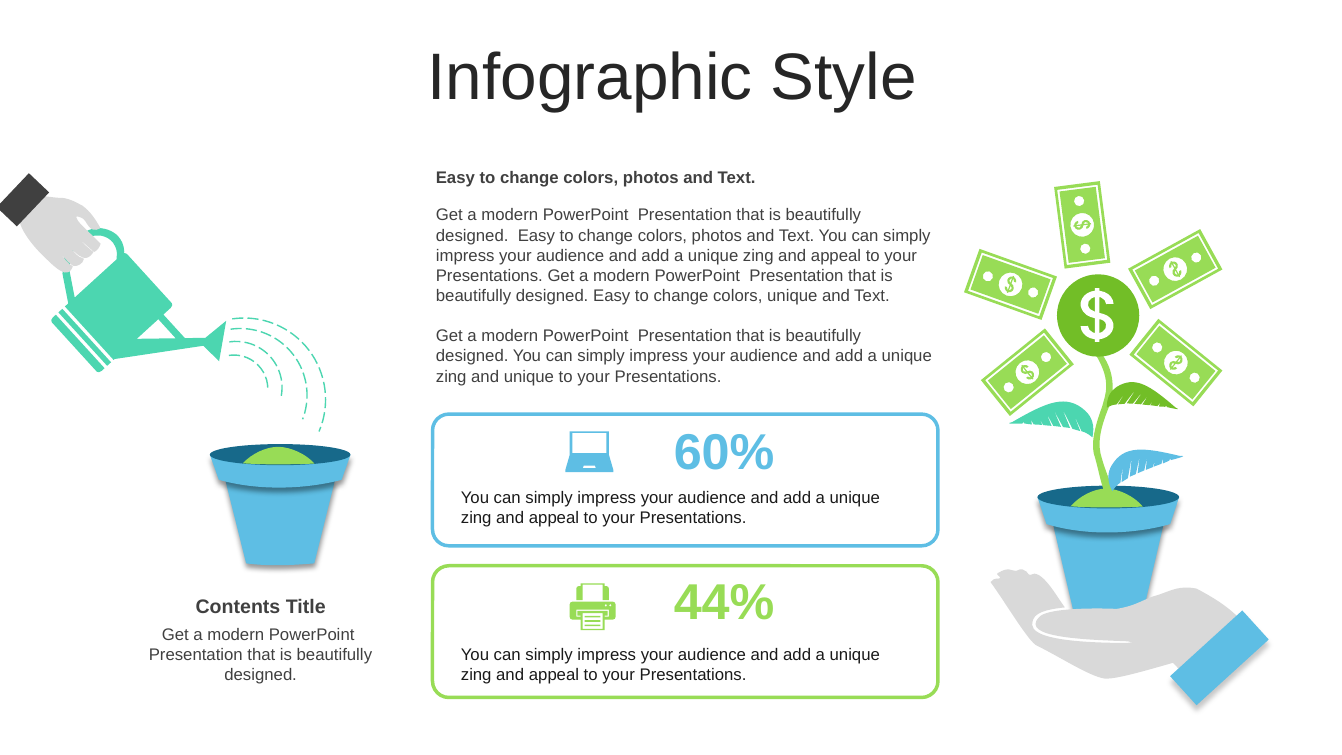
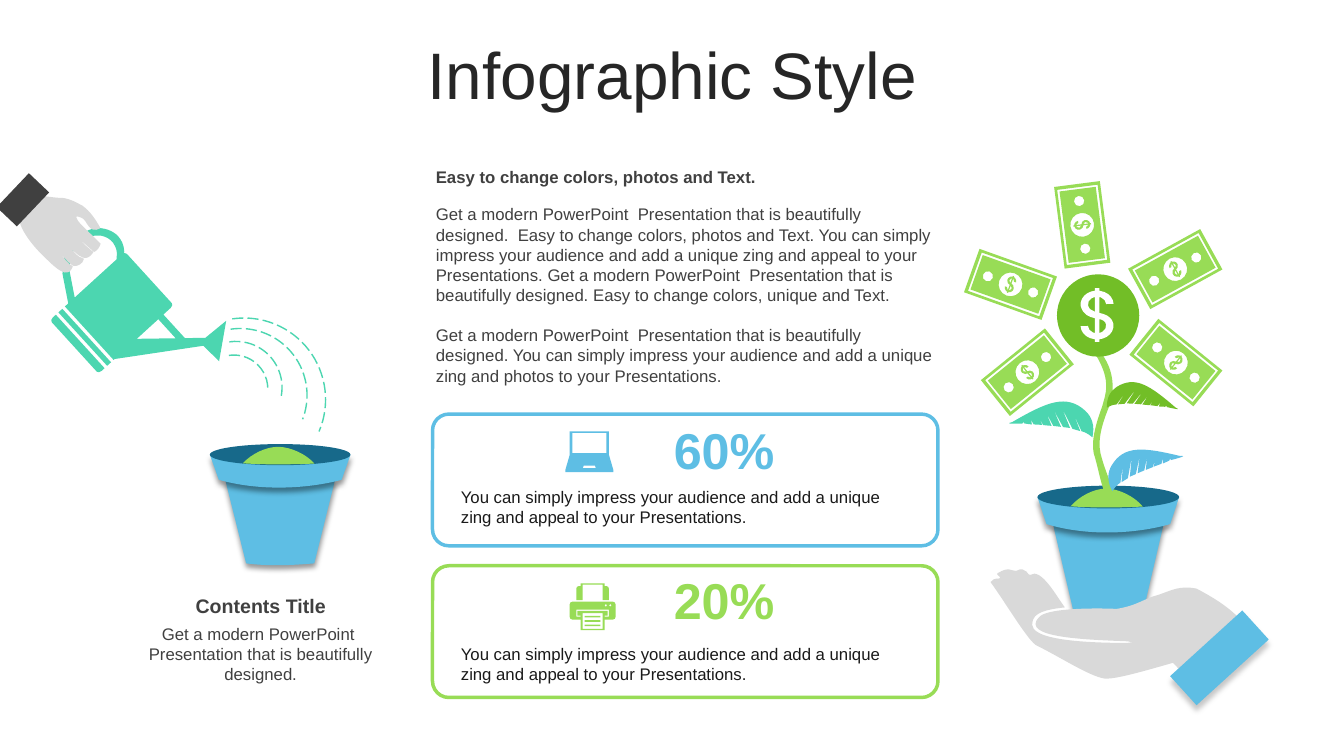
and unique: unique -> photos (529, 376)
44%: 44% -> 20% (724, 603)
